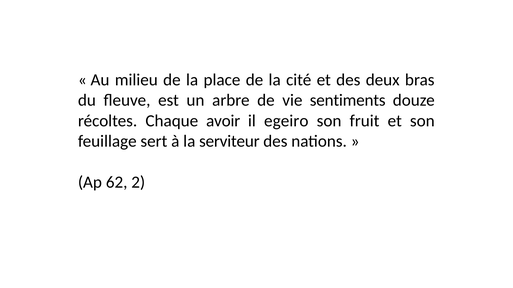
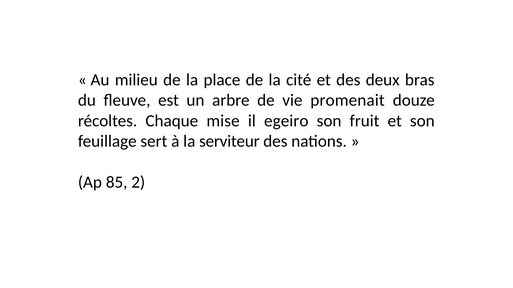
sentiments: sentiments -> promenait (348, 101)
avoir: avoir -> mise (223, 121)
62: 62 -> 85 (117, 183)
